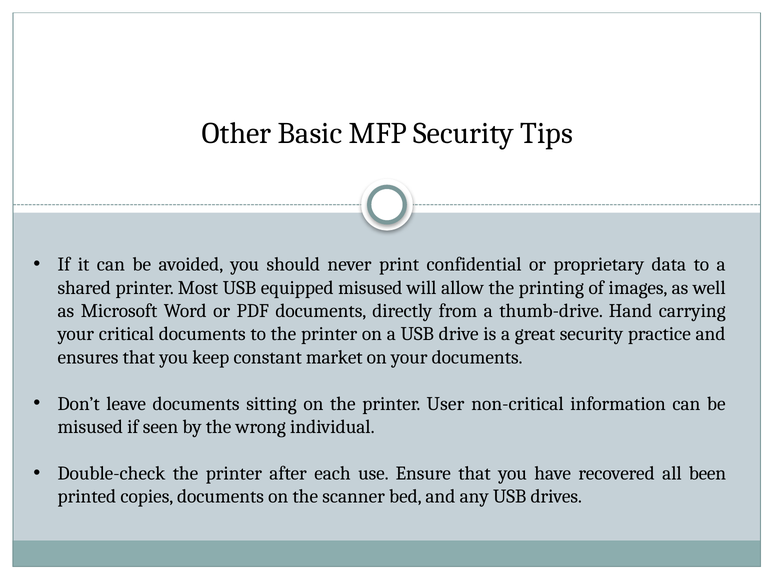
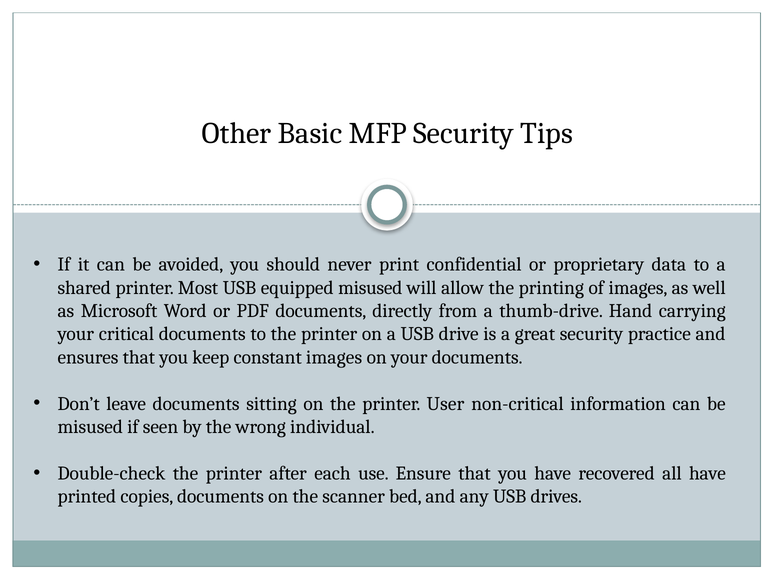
constant market: market -> images (334, 358)
all been: been -> have (707, 474)
